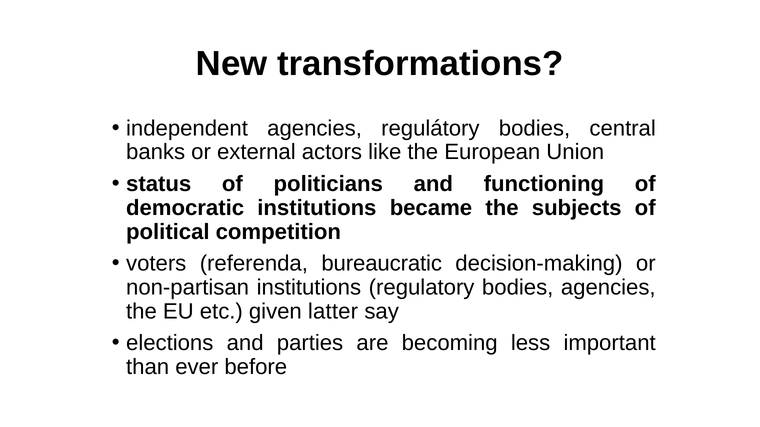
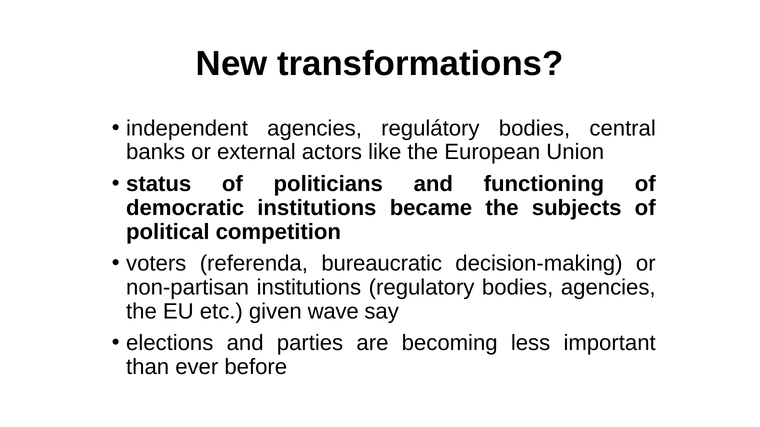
latter: latter -> wave (333, 312)
